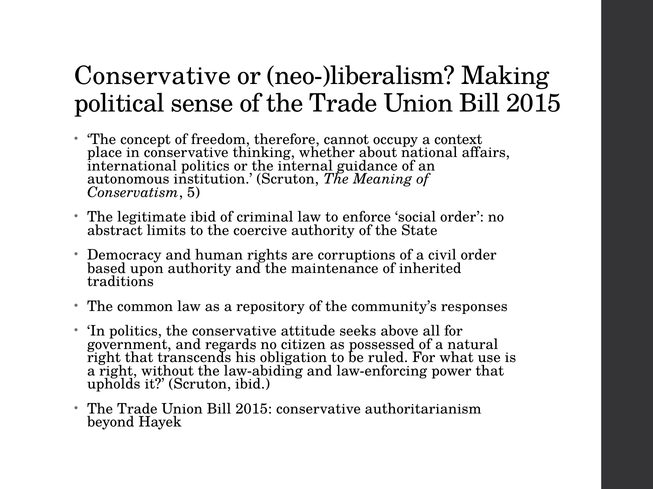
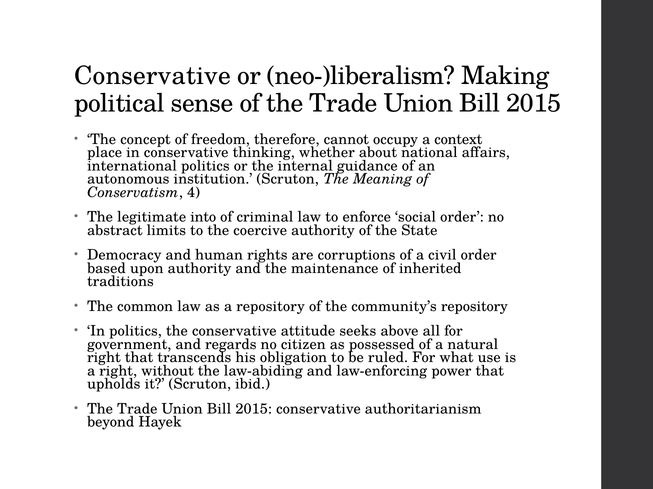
5: 5 -> 4 (194, 193)
legitimate ibid: ibid -> into (203, 217)
community’s responses: responses -> repository (474, 307)
